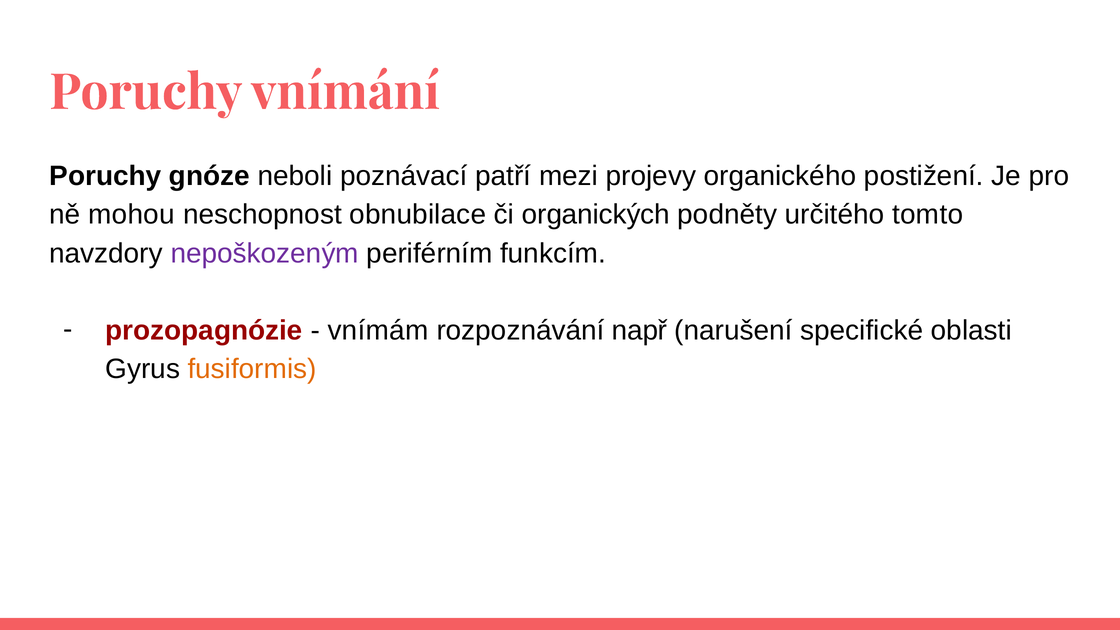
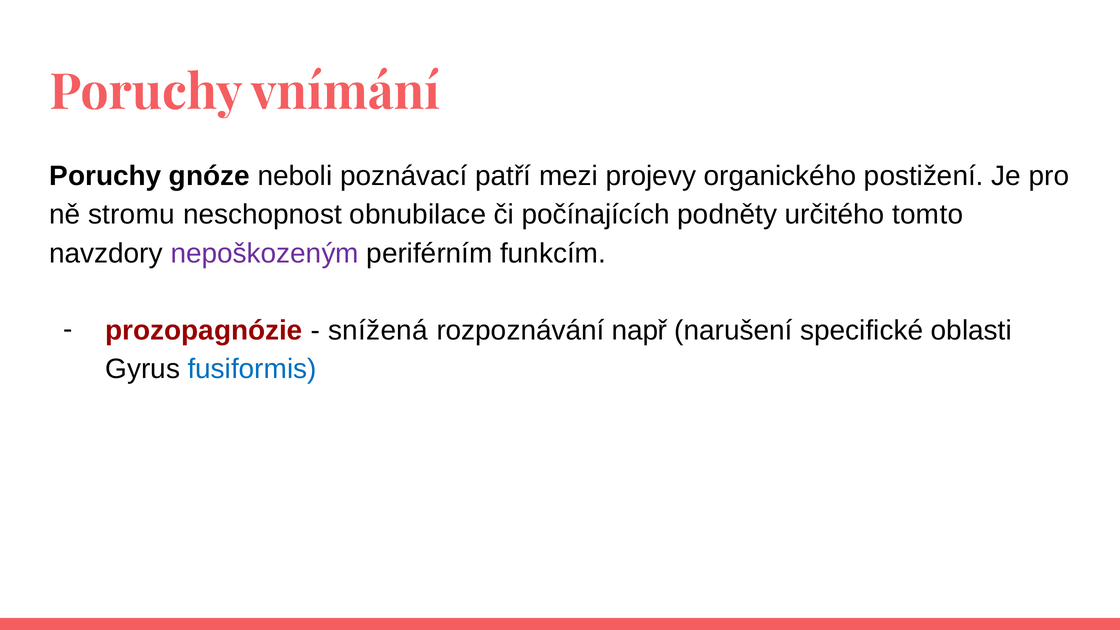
mohou: mohou -> stromu (132, 215)
organických: organických -> počínajících (596, 215)
vnímám: vnímám -> snížená (378, 331)
fusiformis colour: orange -> blue (252, 369)
